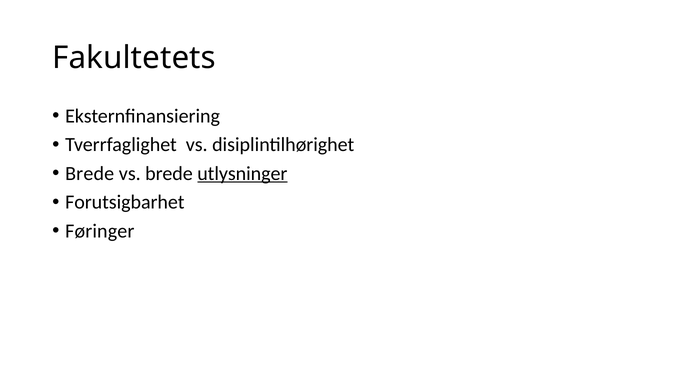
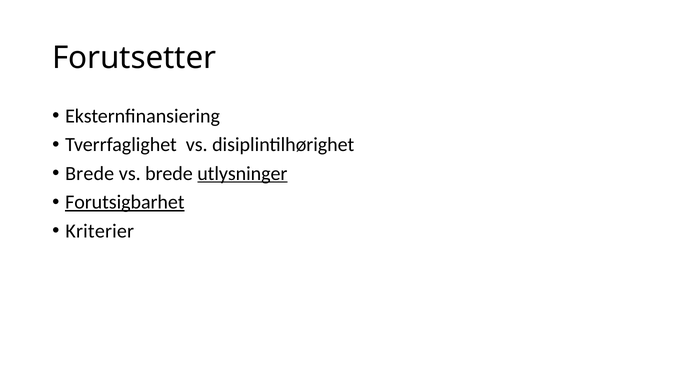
Fakultetets: Fakultetets -> Forutsetter (134, 58)
Forutsigbarhet underline: none -> present (125, 202)
Føringer: Føringer -> Kriterier (100, 231)
